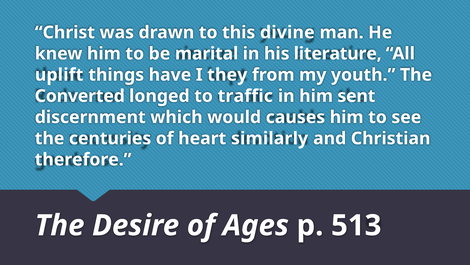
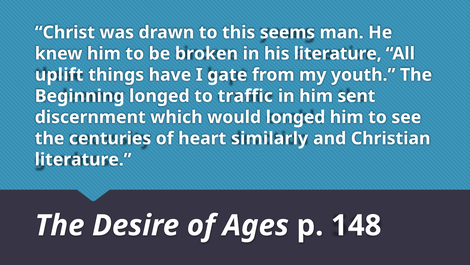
divine: divine -> seems (287, 32)
marital: marital -> broken (206, 54)
they: they -> gate (227, 75)
Converted: Converted -> Beginning (80, 96)
would causes: causes -> longed (296, 117)
therefore: therefore -> literature (83, 159)
513: 513 -> 148 (356, 225)
